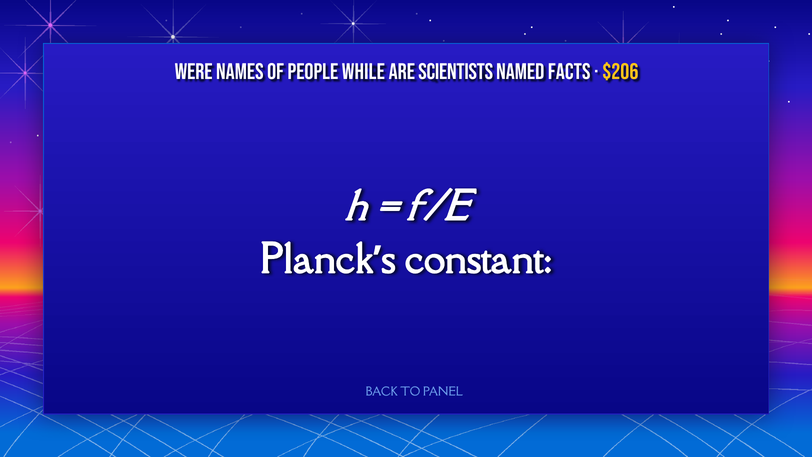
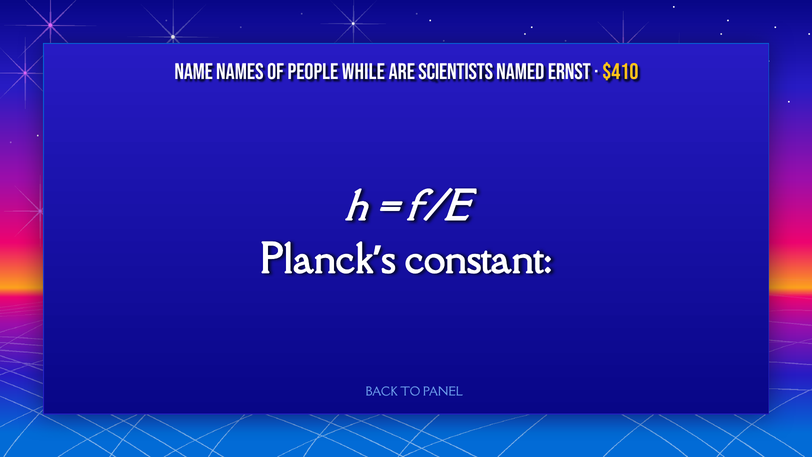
Were: Were -> Name (194, 72)
Facts: Facts -> Ernst (569, 72)
$206: $206 -> $410 (620, 72)
